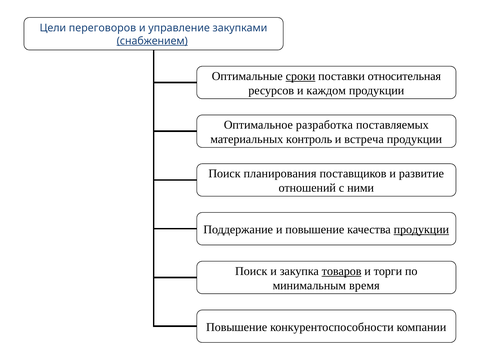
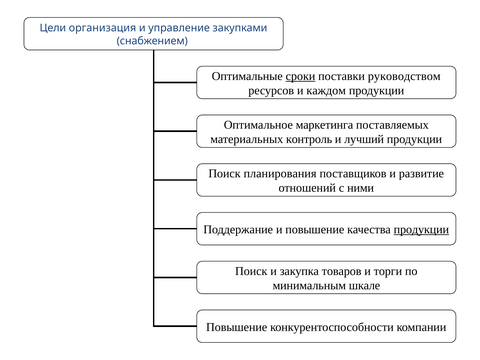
переговоров: переговоров -> организация (102, 28)
снабжением underline: present -> none (152, 41)
относительная: относительная -> руководством (404, 76)
разработка: разработка -> маркетинга (324, 125)
встреча: встреча -> лучший (364, 139)
товаров underline: present -> none (342, 271)
время: время -> шкале (365, 285)
